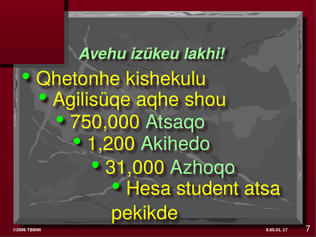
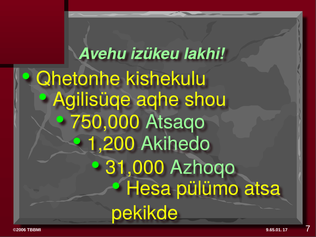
student: student -> pülümo (208, 188)
